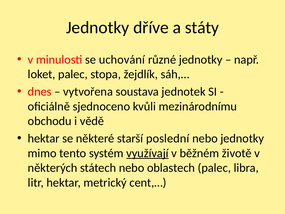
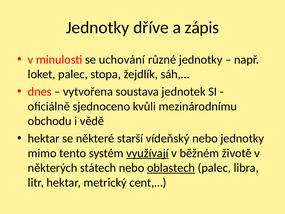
státy: státy -> zápis (202, 28)
poslední: poslední -> vídeňský (168, 138)
oblastech underline: none -> present (171, 168)
